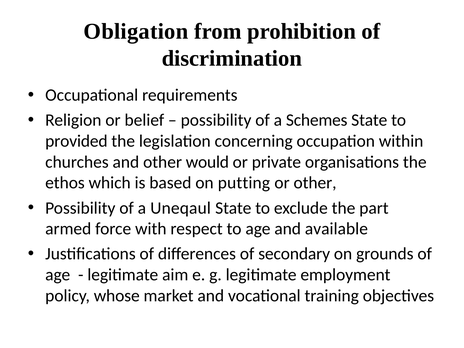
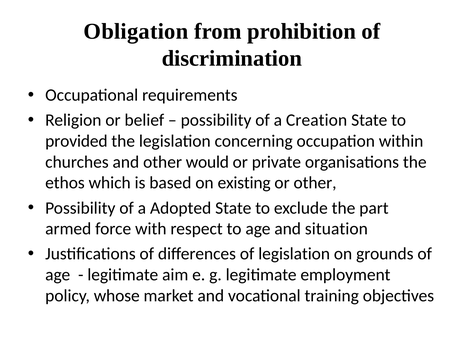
Schemes: Schemes -> Creation (317, 120)
putting: putting -> existing (244, 183)
Uneqaul: Uneqaul -> Adopted (181, 208)
available: available -> situation (336, 229)
of secondary: secondary -> legislation (294, 254)
